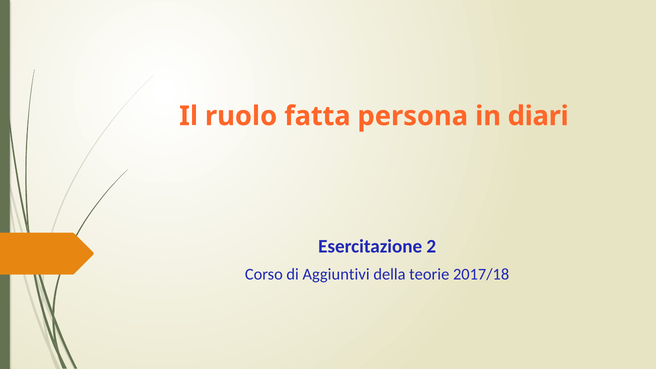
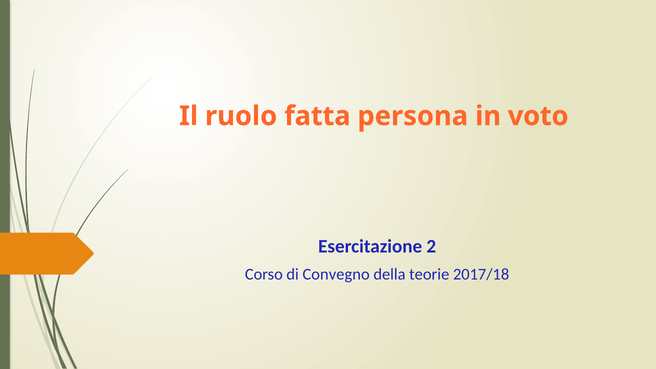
diari: diari -> voto (538, 116)
Aggiuntivi: Aggiuntivi -> Convegno (336, 274)
